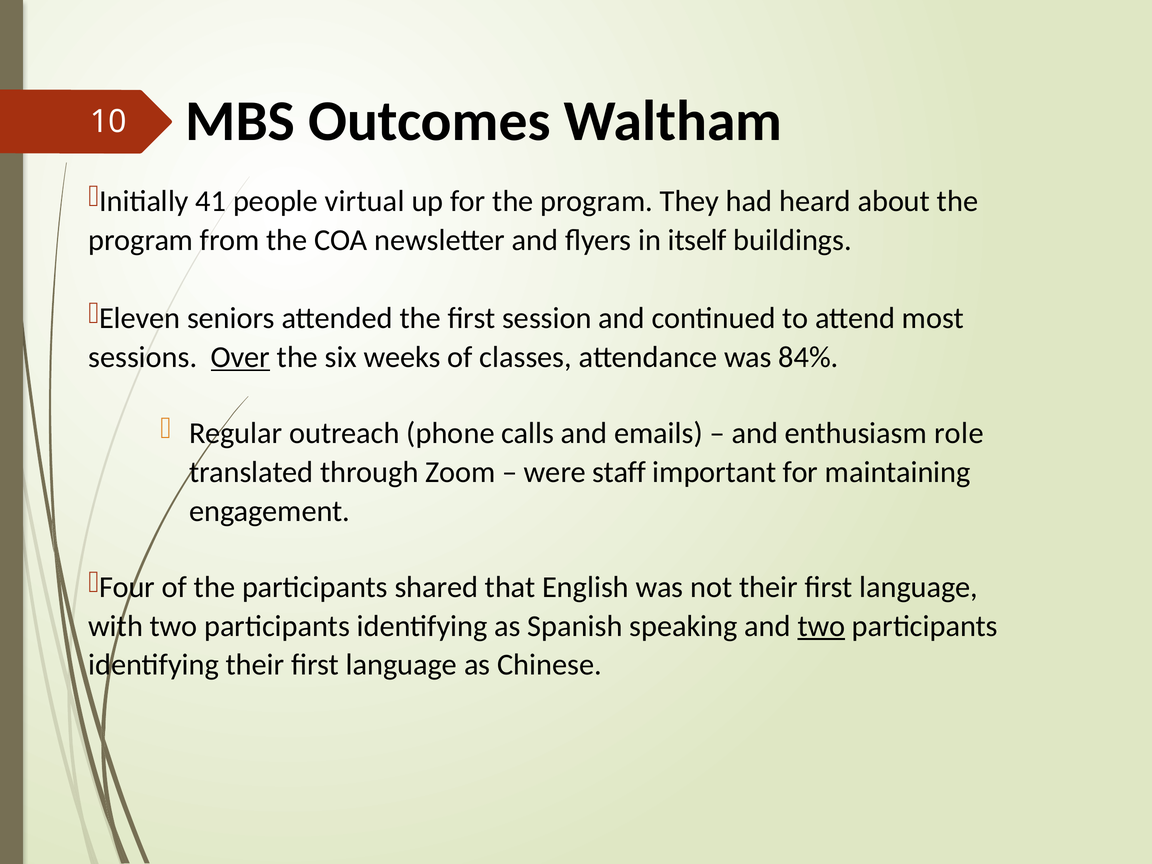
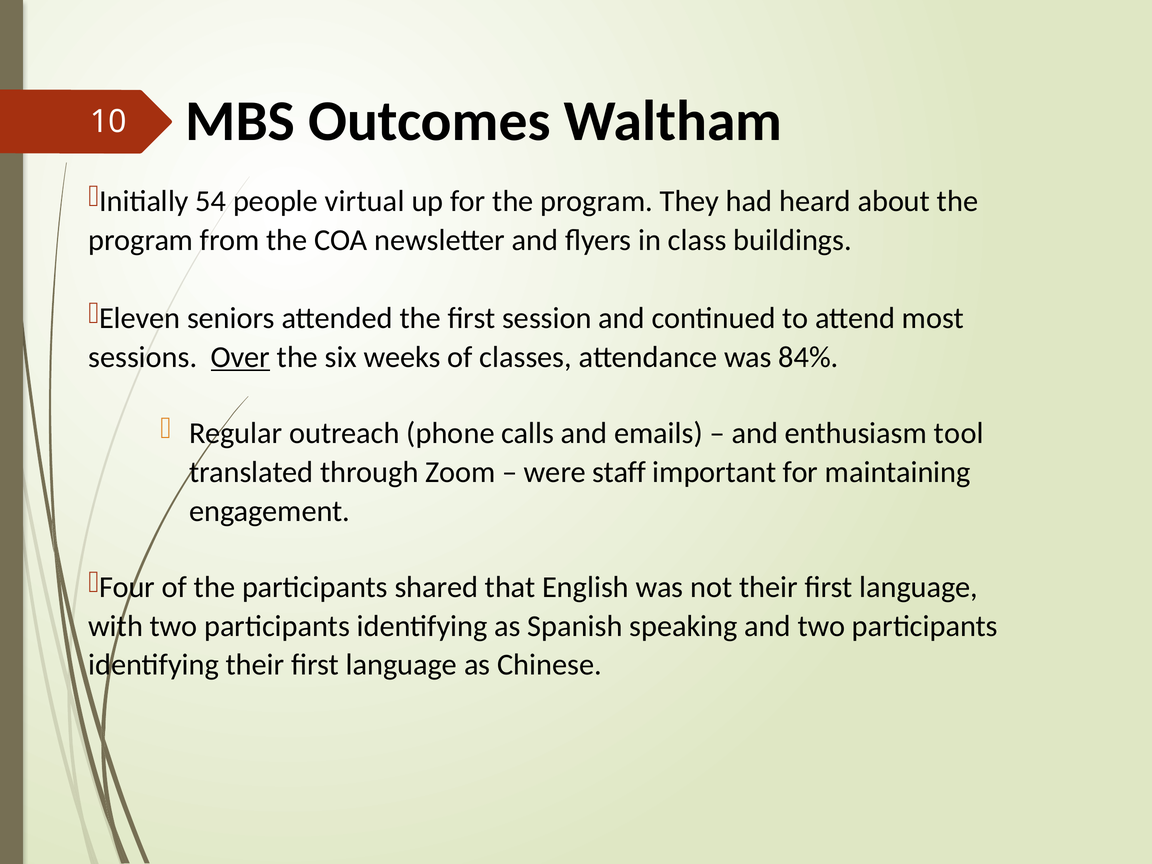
41: 41 -> 54 (211, 201)
itself: itself -> class (697, 240)
role: role -> tool (959, 433)
two underline: present -> none (821, 626)
